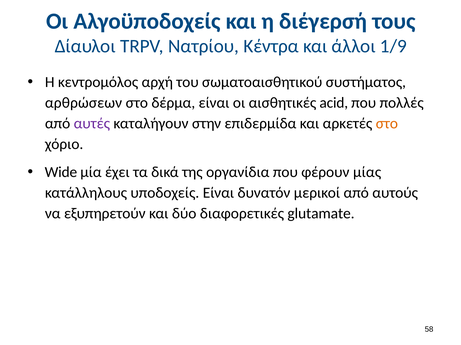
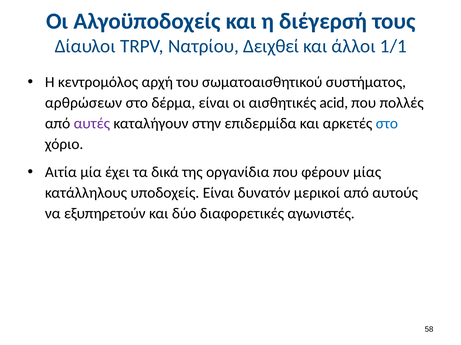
Κέντρα: Κέντρα -> Δειχθεί (271, 46)
1/9: 1/9 -> 1/1 (393, 46)
στο colour: orange -> blue (387, 124)
Wide: Wide -> Αιτία (61, 173)
glutamate: glutamate -> αγωνιστές (321, 214)
